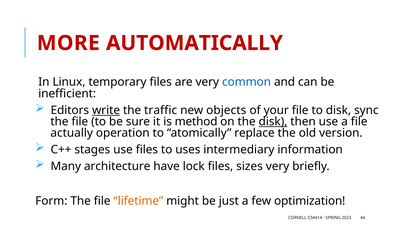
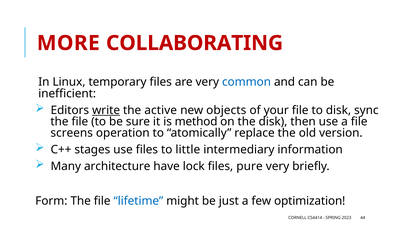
AUTOMATICALLY: AUTOMATICALLY -> COLLABORATING (195, 43)
traffic: traffic -> active (161, 110)
disk underline: present -> none (273, 122)
actually: actually -> screens (72, 133)
uses: uses -> little (188, 150)
sizes: sizes -> pure (250, 166)
lifetime colour: orange -> blue (138, 201)
